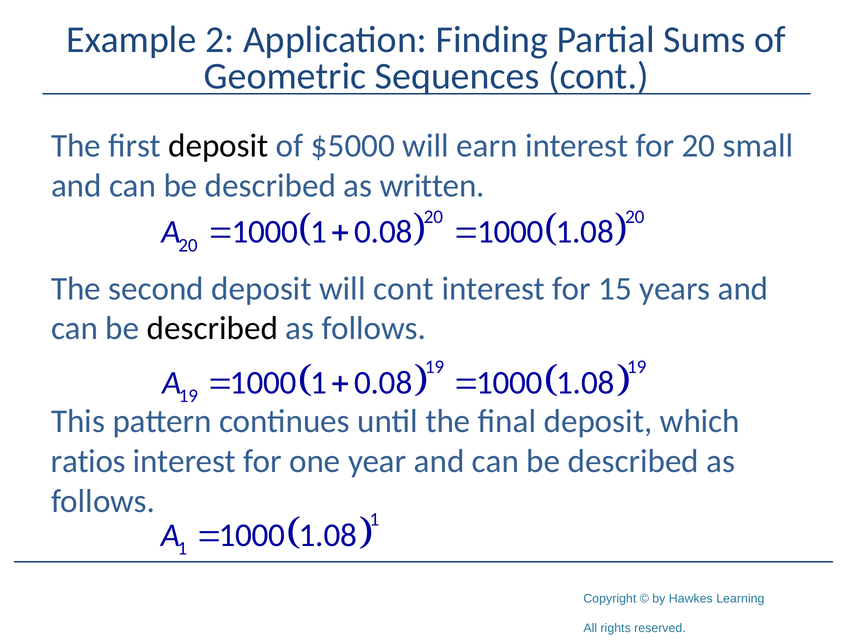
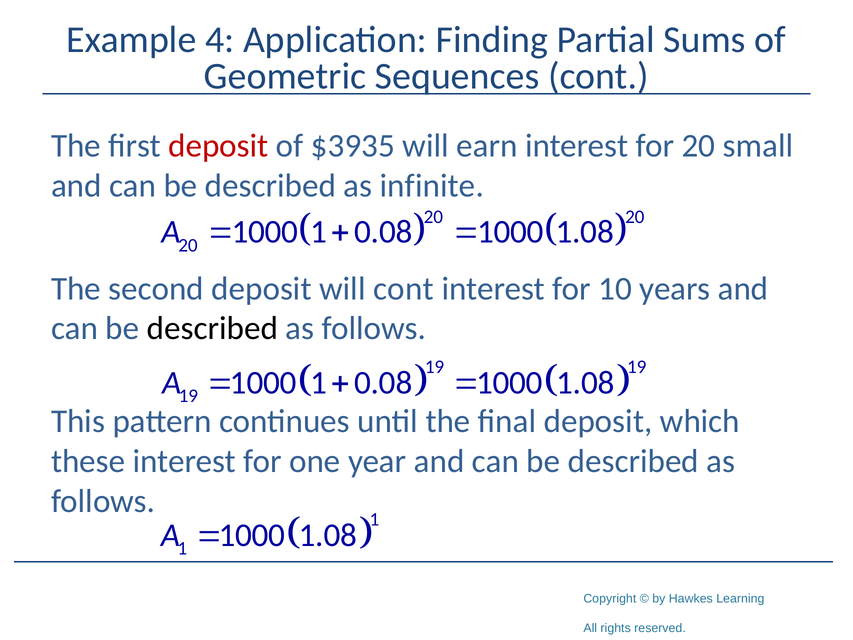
2: 2 -> 4 (220, 40)
deposit colour: black -> red (218, 146)
$5000: $5000 -> $3935 (353, 146)
written: written -> infinite (432, 186)
15: 15 -> 10 (615, 289)
ratios: ratios -> these (88, 461)
